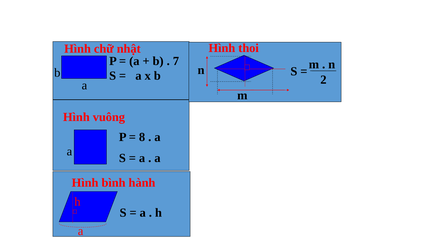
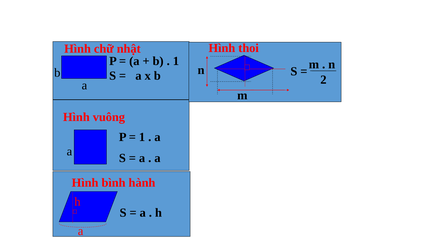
7: 7 -> 1 (176, 61)
8: 8 -> 1 (142, 137)
